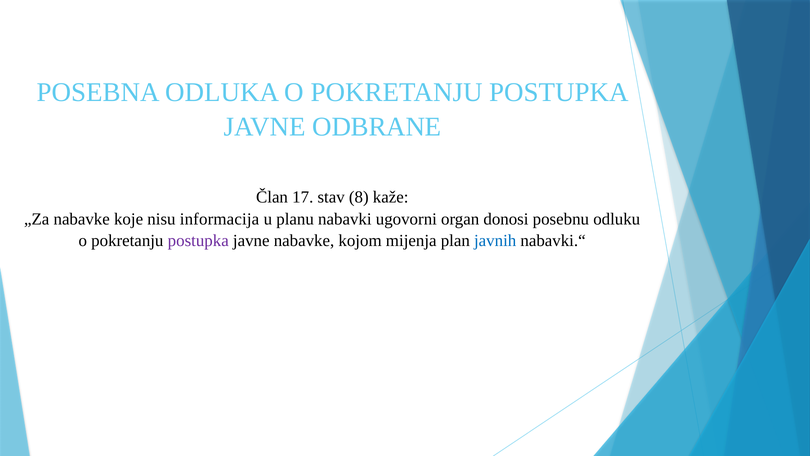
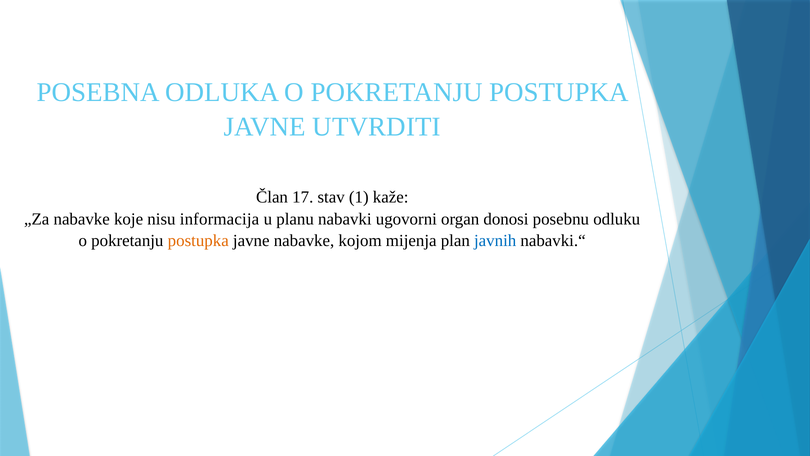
ODBRANE: ODBRANE -> UTVRDITI (377, 127)
8: 8 -> 1 (359, 197)
postupka colour: purple -> orange (198, 241)
